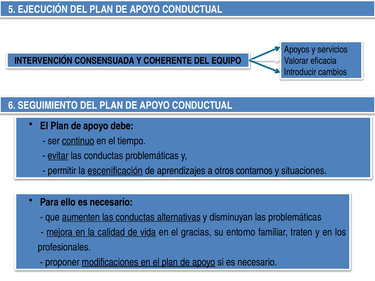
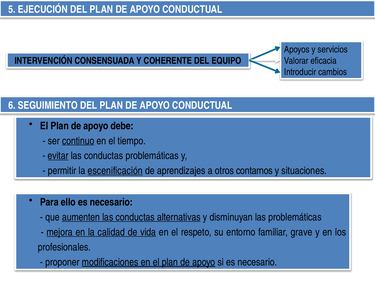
gracias: gracias -> respeto (196, 232)
traten: traten -> grave (302, 232)
